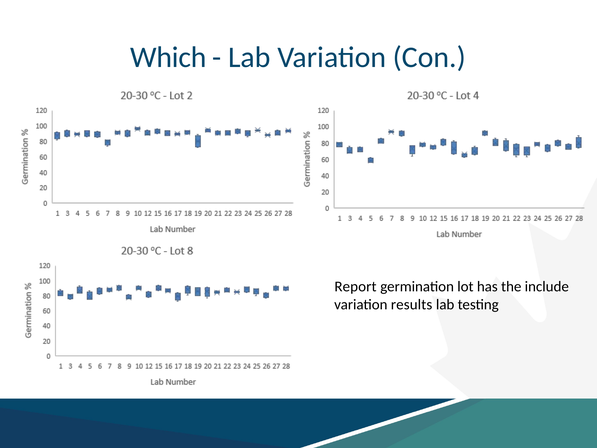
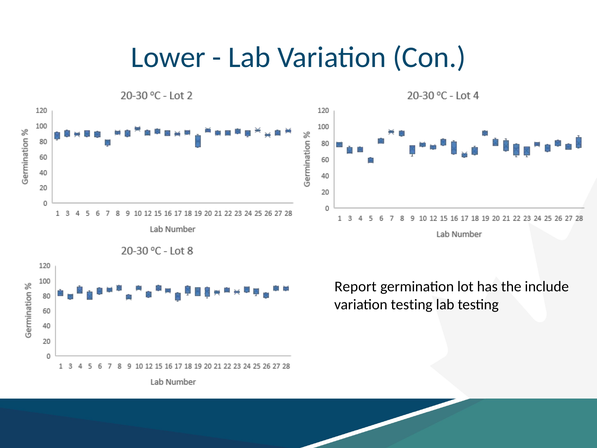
Which: Which -> Lower (168, 57)
variation results: results -> testing (412, 304)
